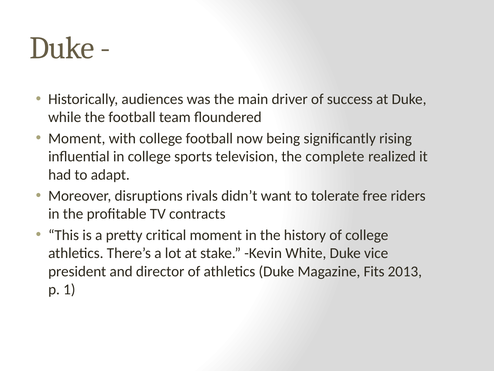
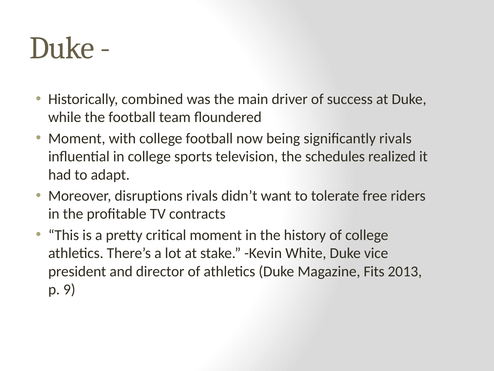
audiences: audiences -> combined (152, 99)
significantly rising: rising -> rivals (395, 138)
complete: complete -> schedules (335, 156)
1: 1 -> 9 (69, 289)
